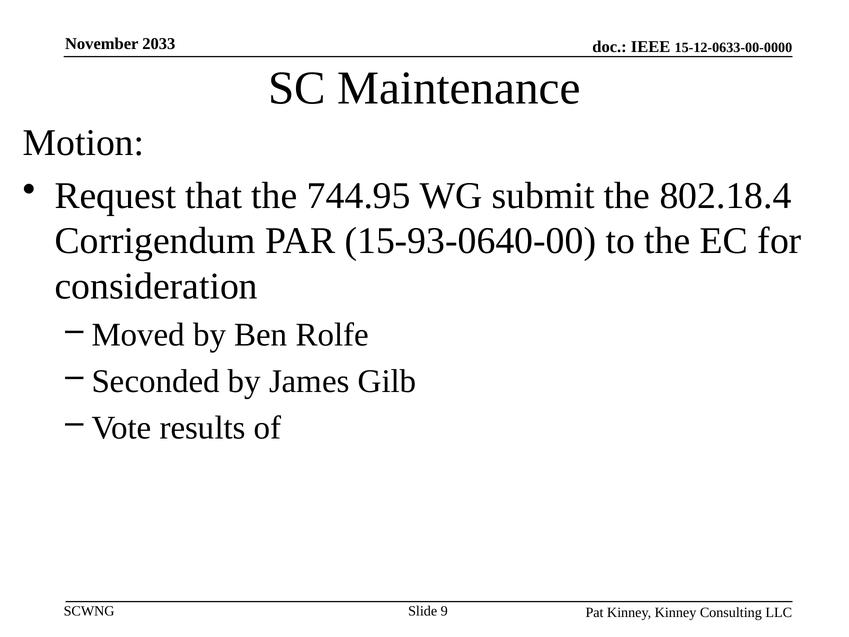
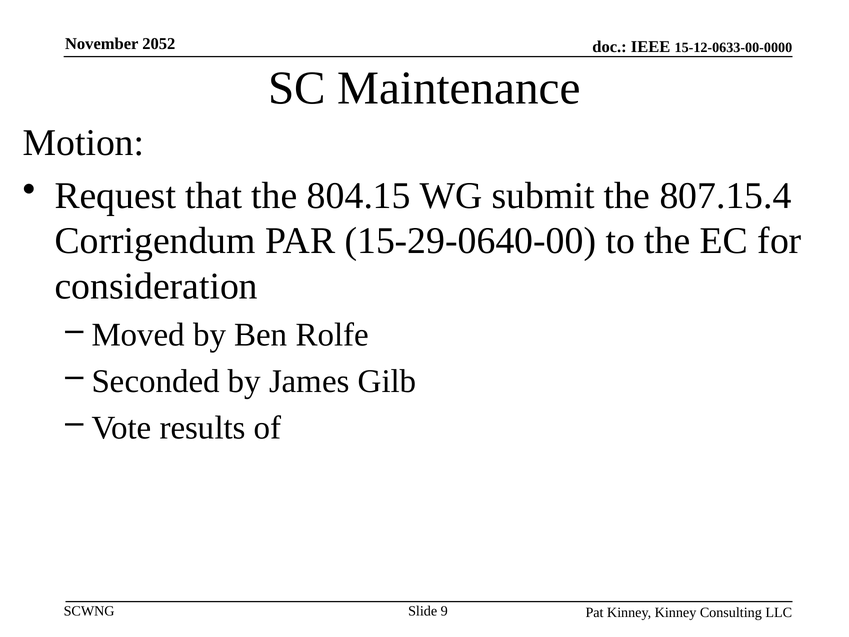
2033: 2033 -> 2052 (159, 44)
744.95: 744.95 -> 804.15 (359, 196)
802.18.4: 802.18.4 -> 807.15.4 (726, 196)
15-93-0640-00: 15-93-0640-00 -> 15-29-0640-00 (470, 241)
